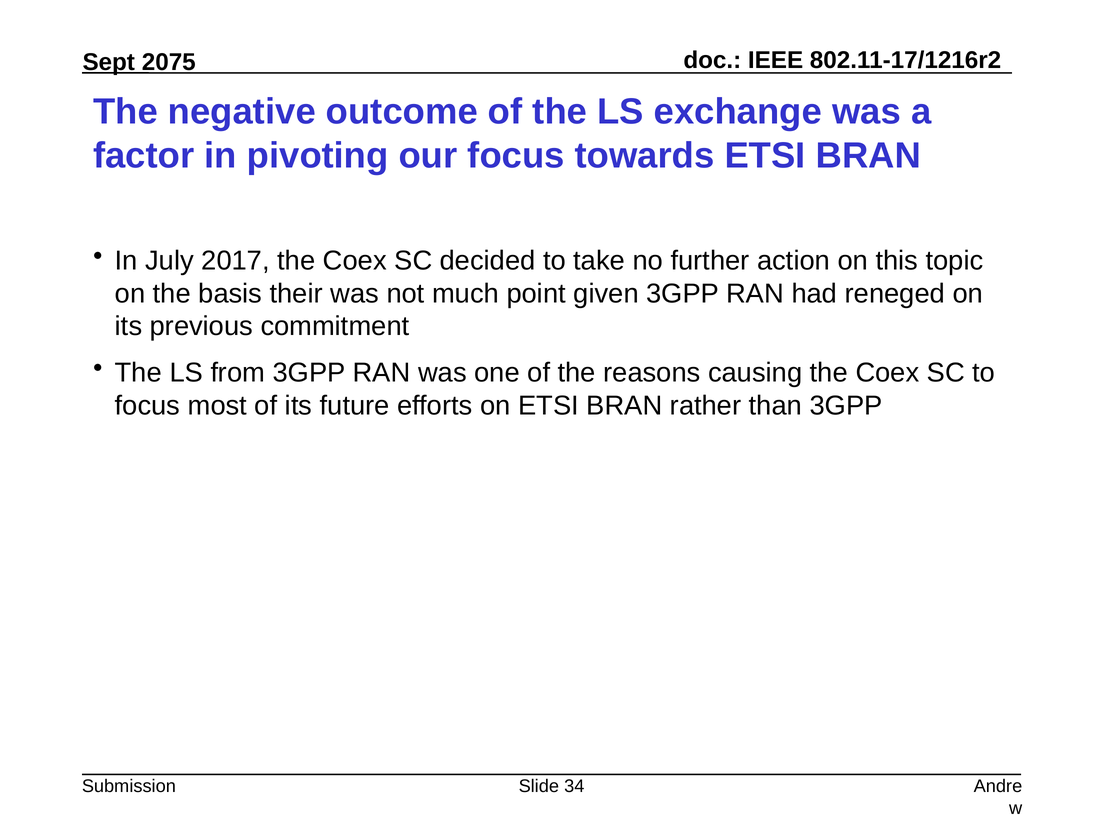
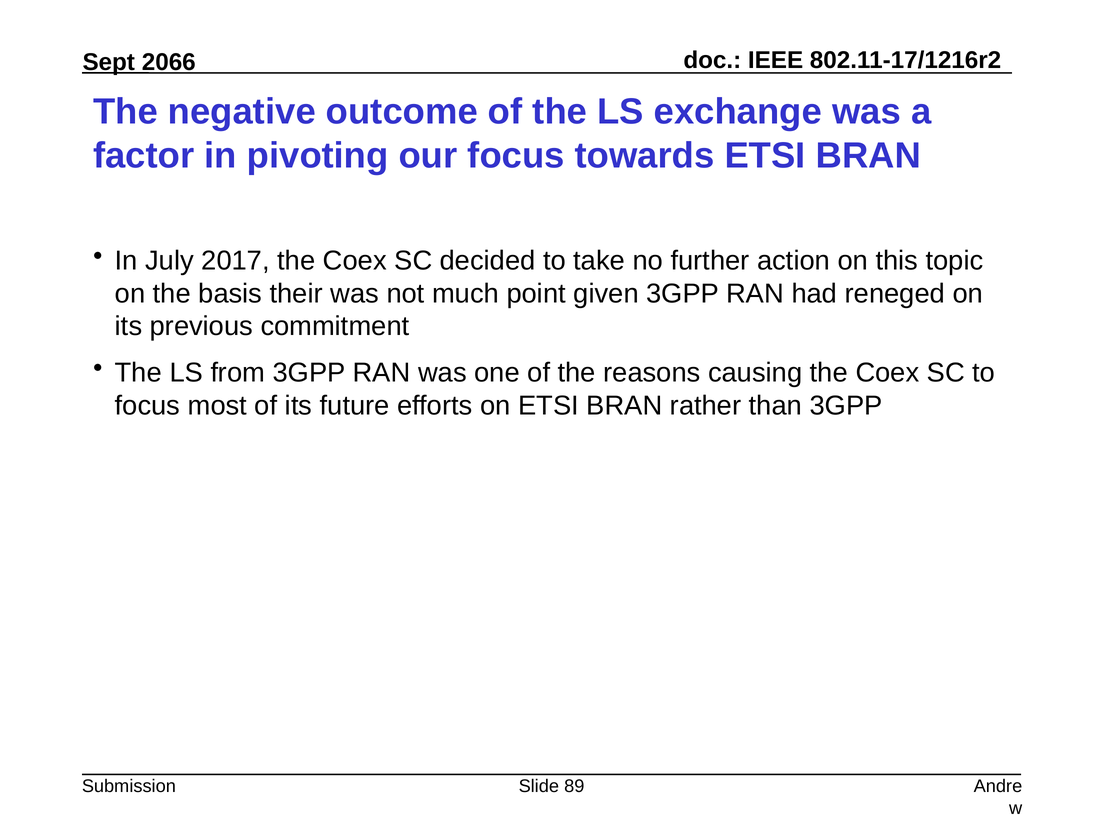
2075: 2075 -> 2066 (169, 62)
34: 34 -> 89 (574, 787)
